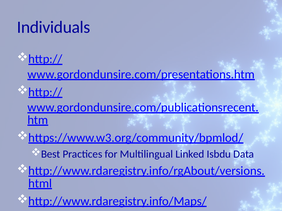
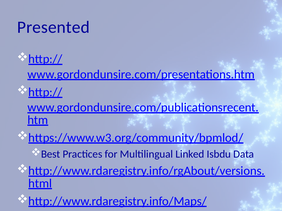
Individuals: Individuals -> Presented (53, 27)
